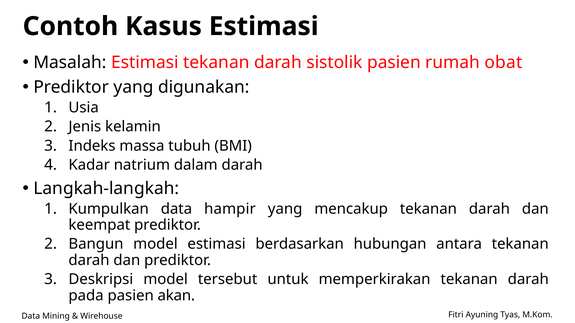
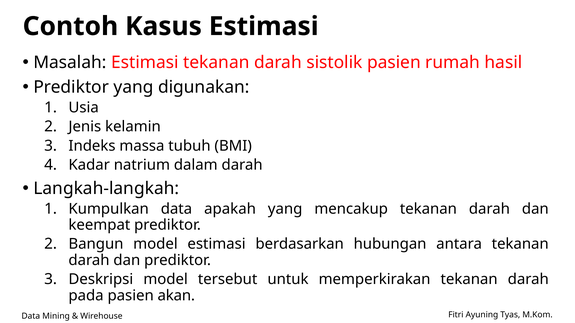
obat: obat -> hasil (503, 62)
hampir: hampir -> apakah (230, 209)
